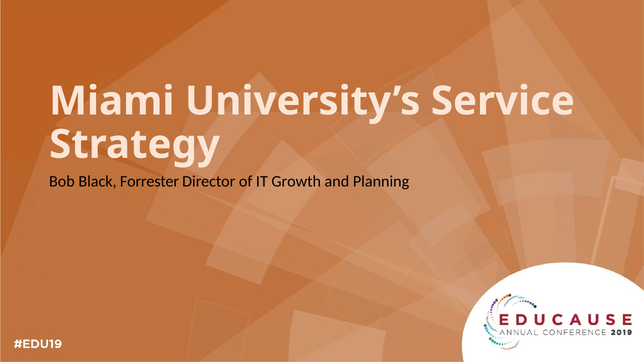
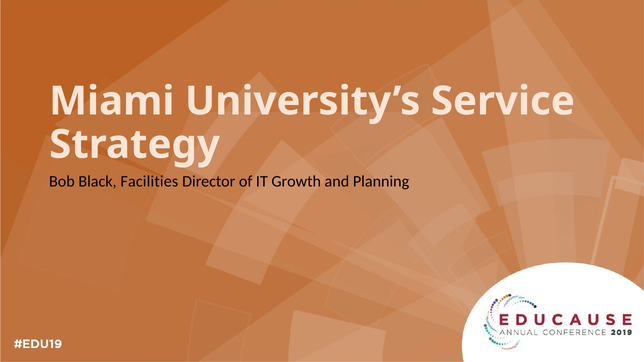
Forrester: Forrester -> Facilities (149, 181)
